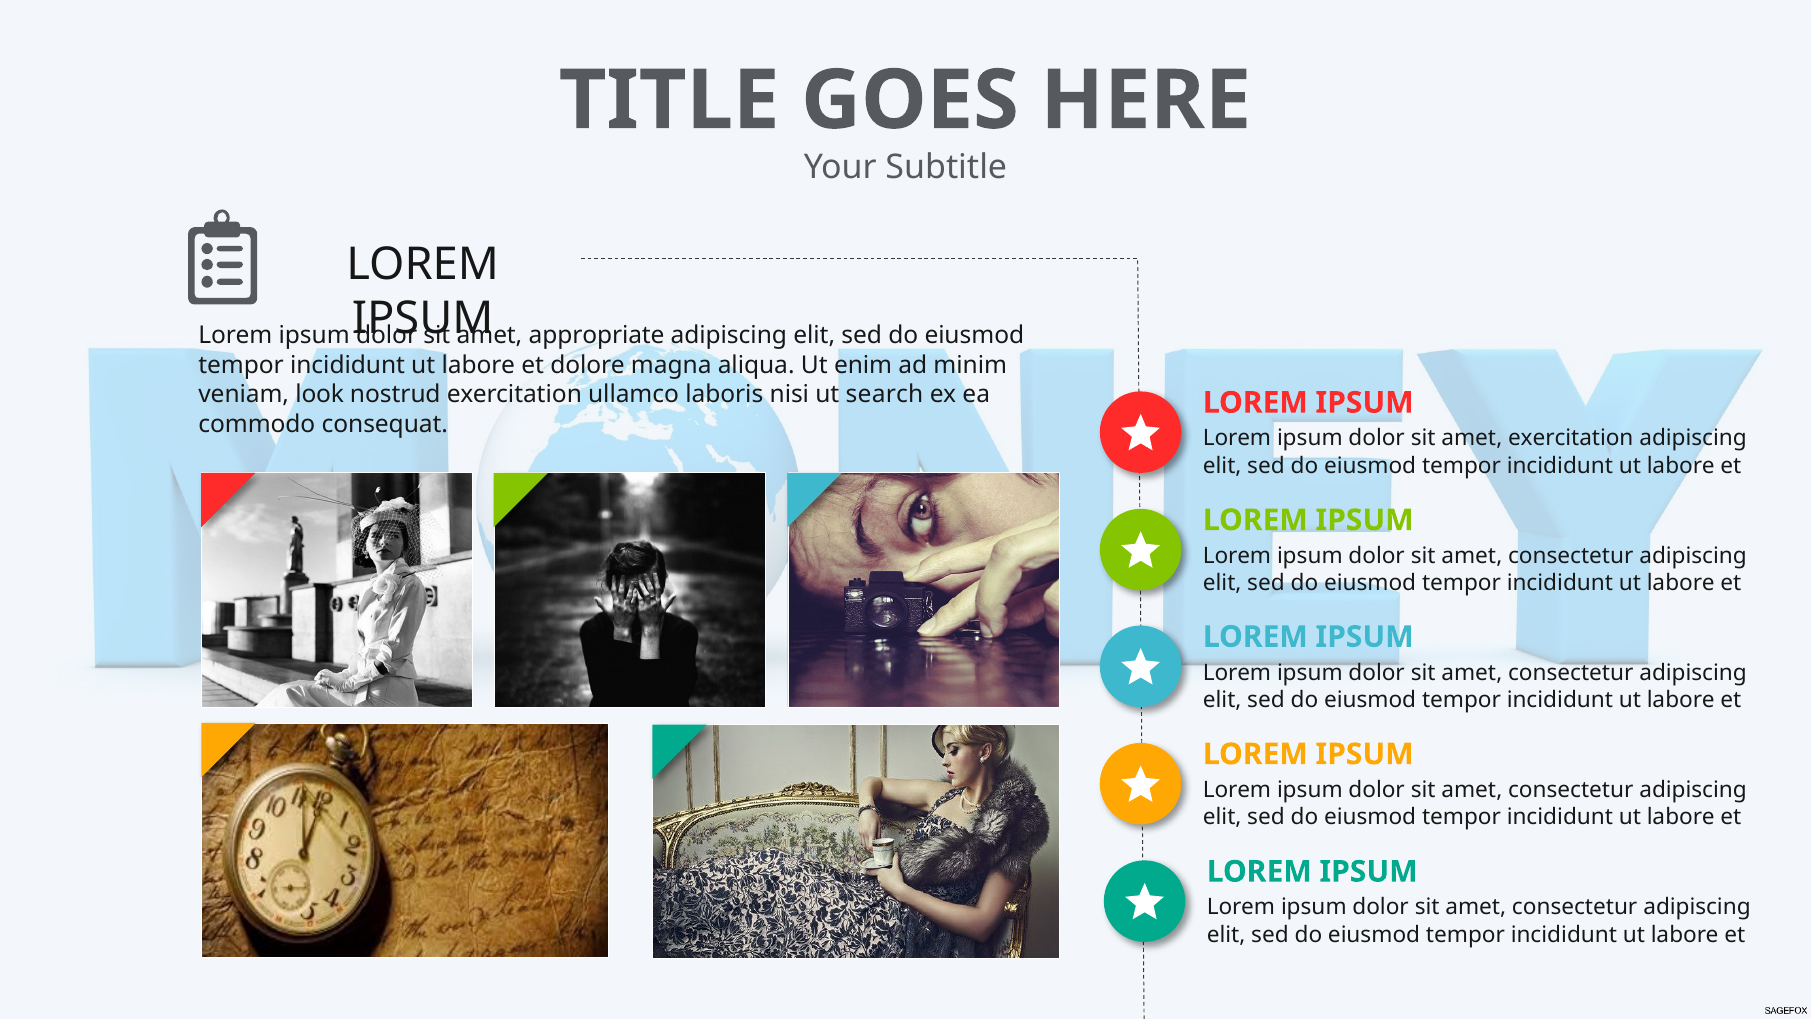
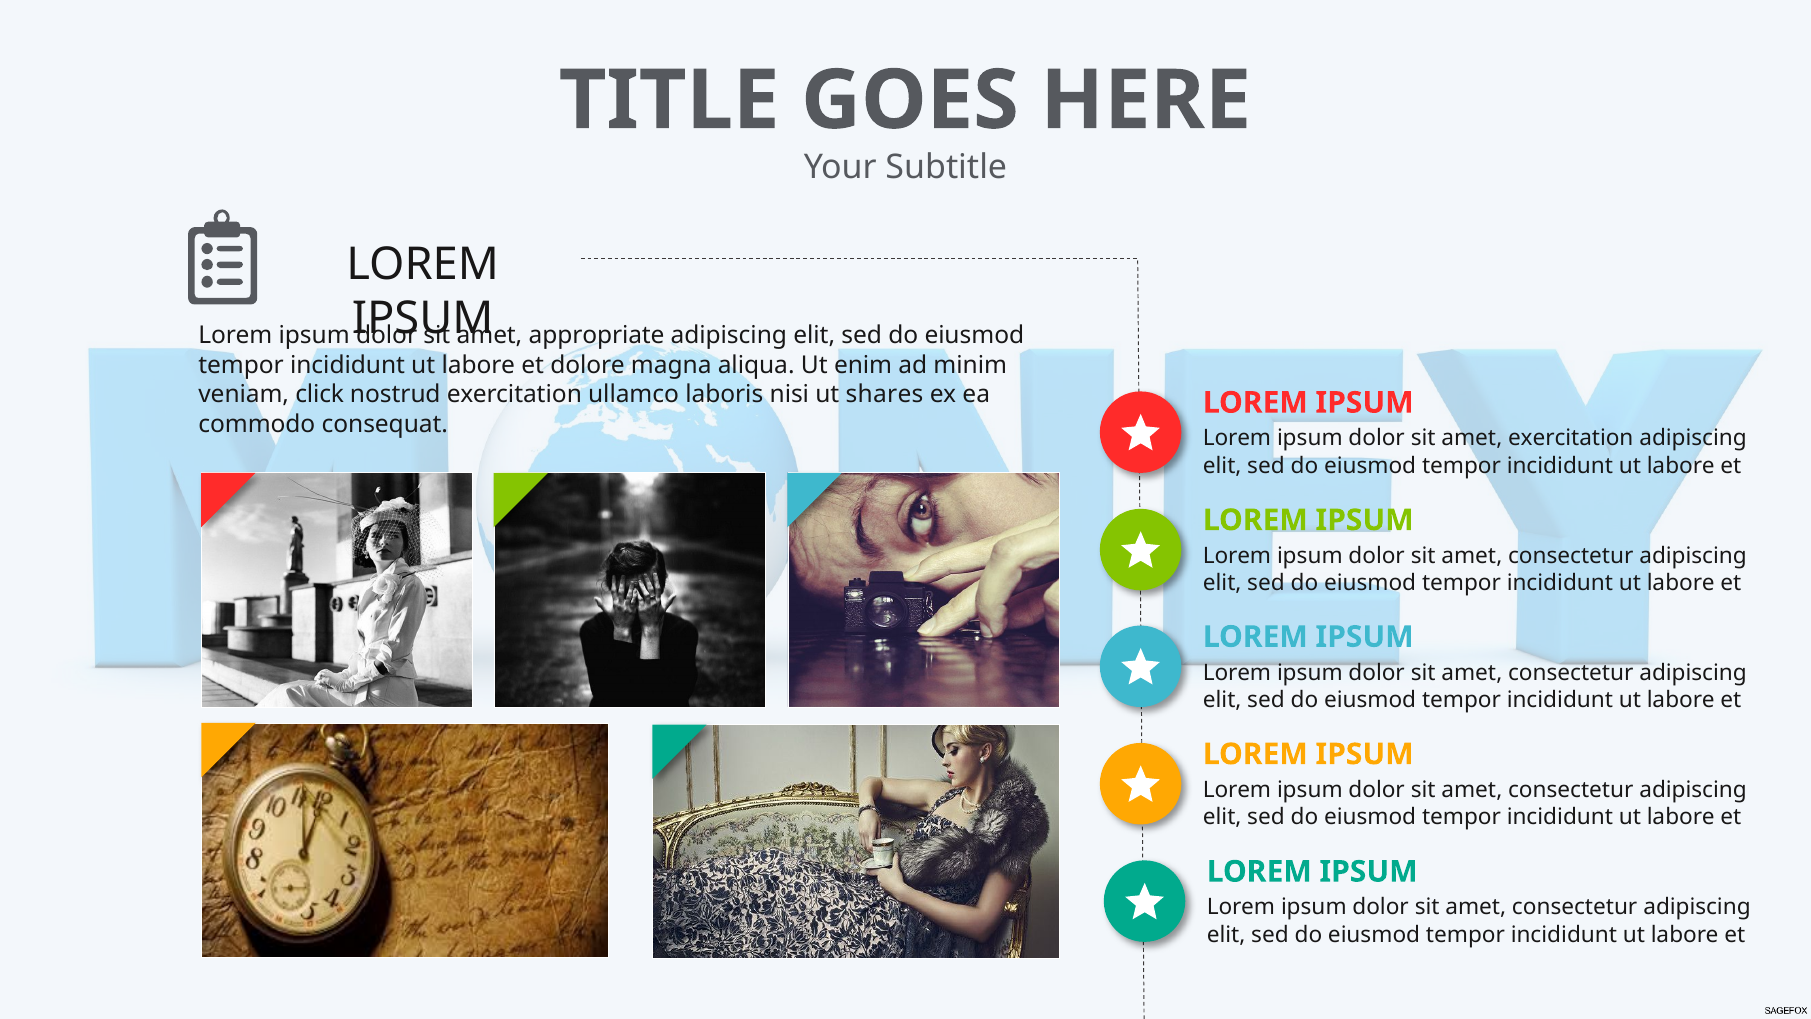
look: look -> click (320, 394)
search: search -> shares (885, 394)
